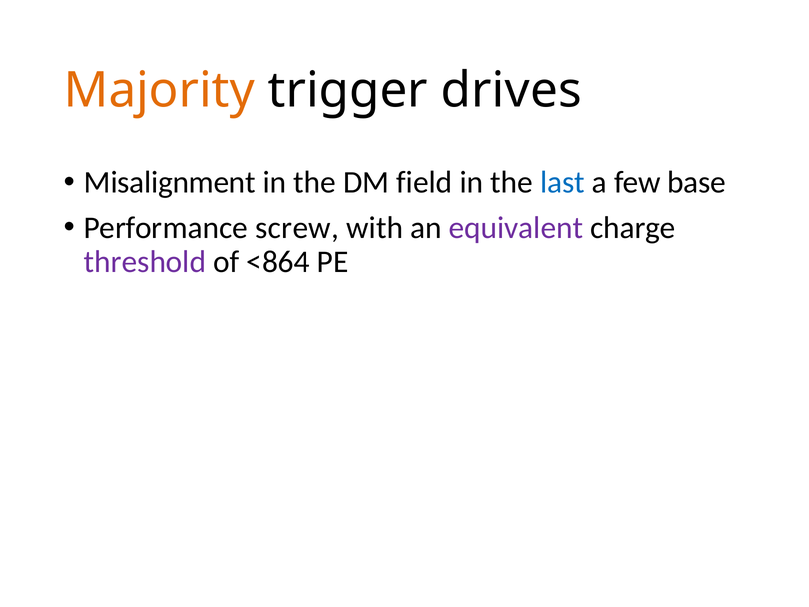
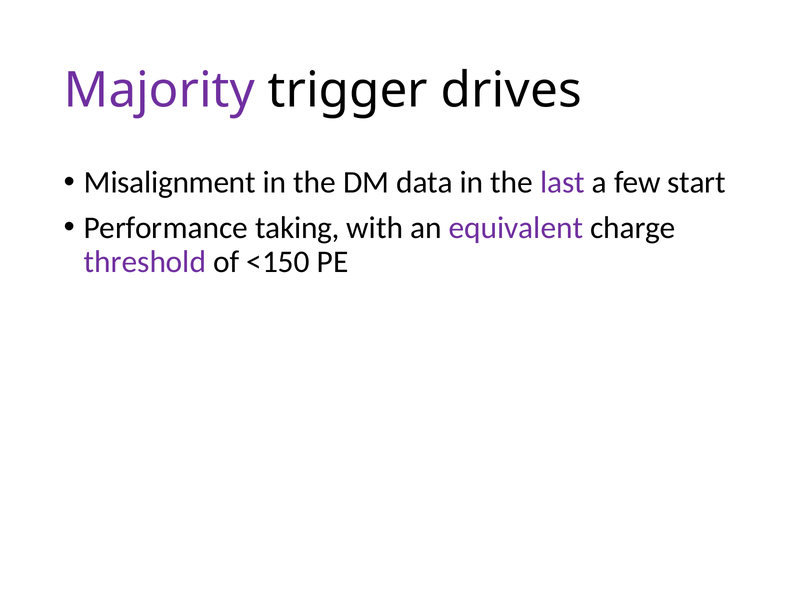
Majority colour: orange -> purple (159, 91)
field: field -> data (424, 182)
last colour: blue -> purple (562, 182)
base: base -> start (697, 182)
screw: screw -> taking (297, 228)
<864: <864 -> <150 (278, 262)
